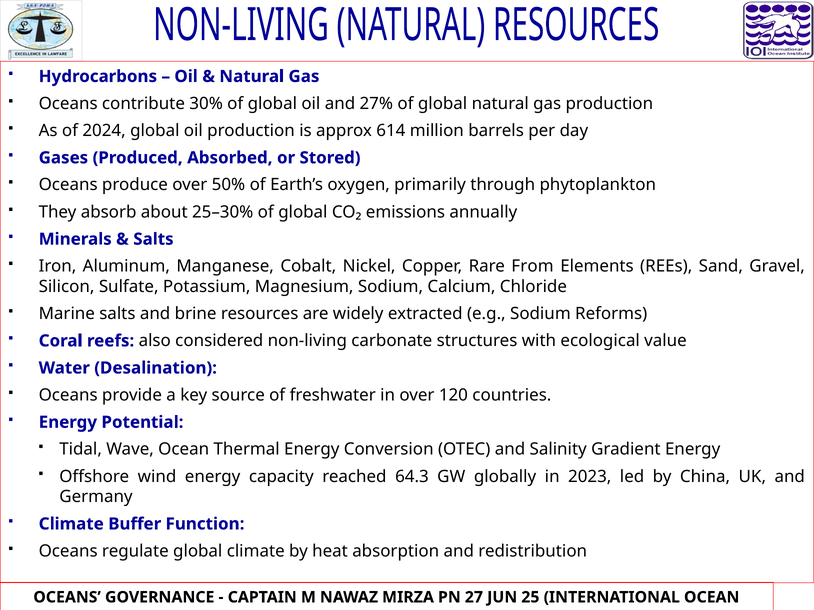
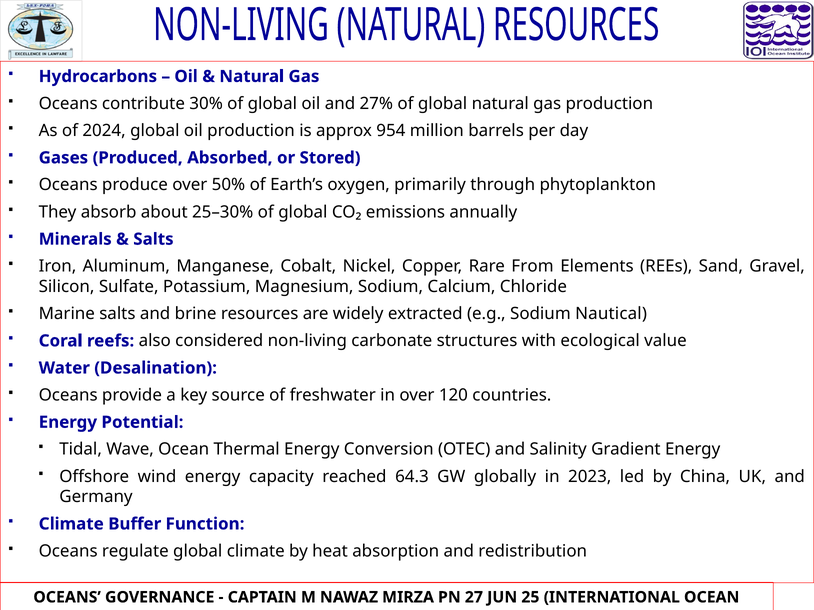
614: 614 -> 954 (391, 131)
Reforms: Reforms -> Nautical (611, 314)
